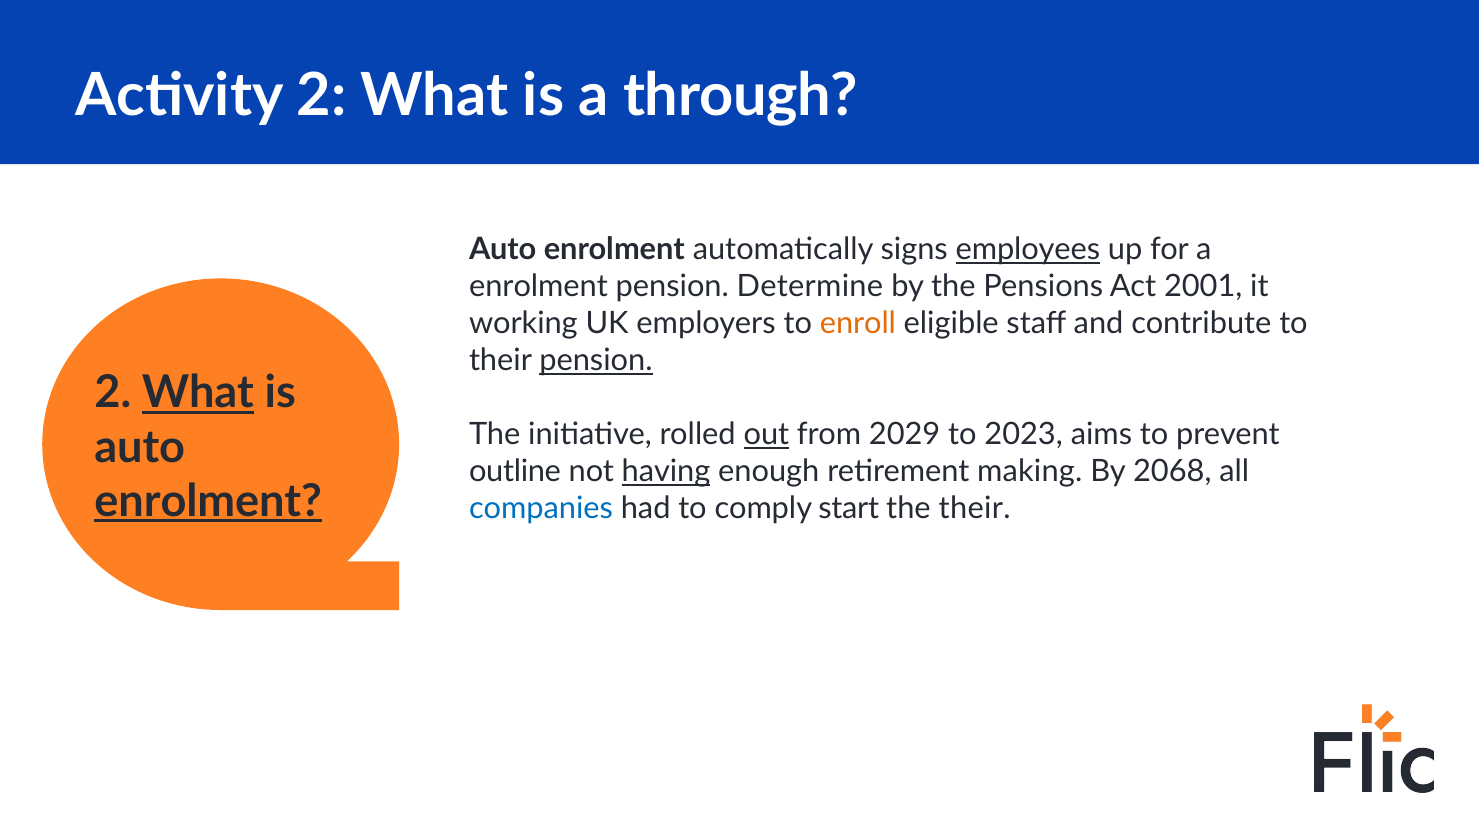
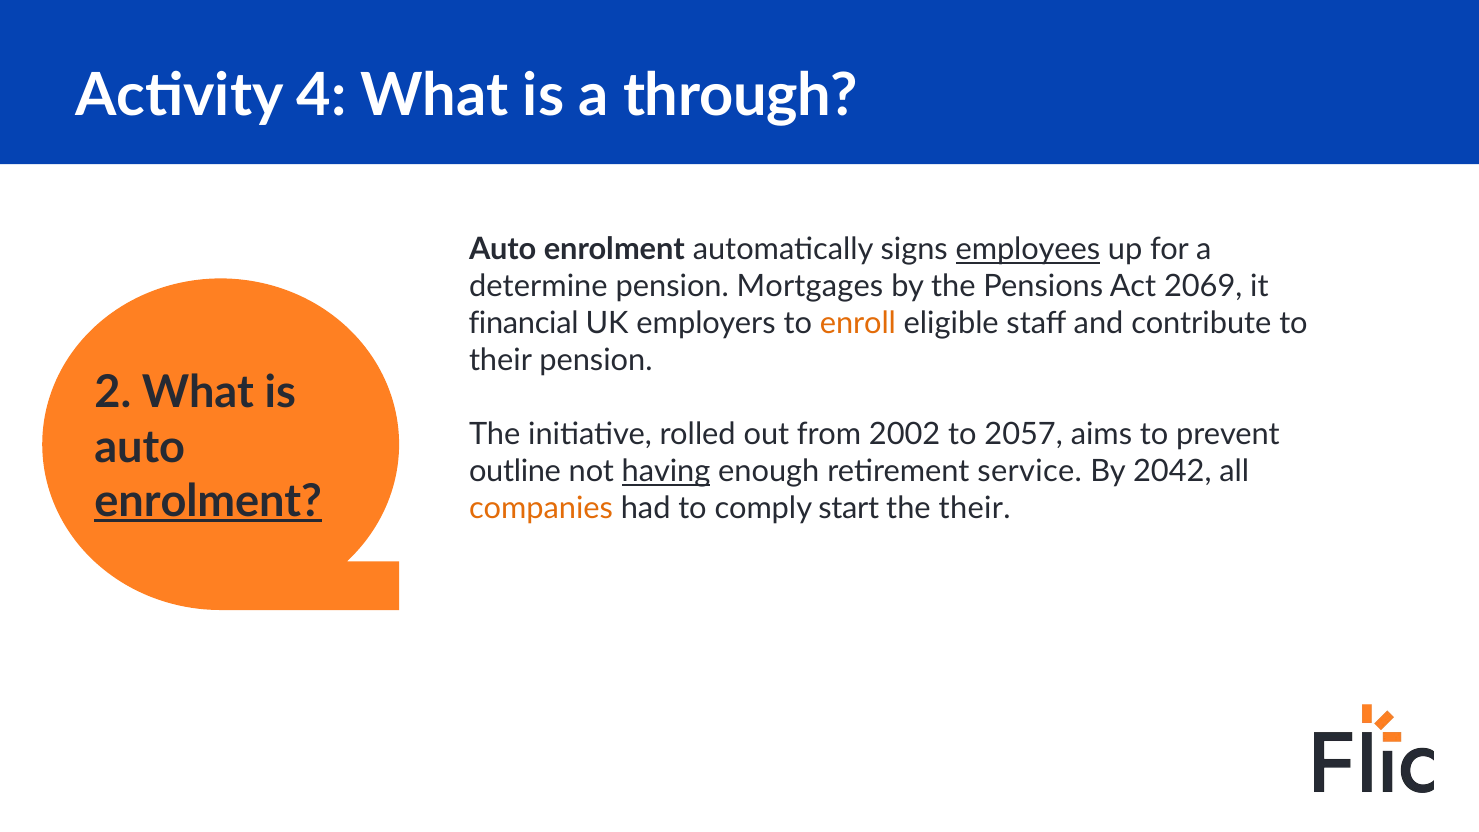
Activity 2: 2 -> 4 (321, 95)
enrolment: enrolment -> determine (538, 287)
Determine: Determine -> Mortgages (810, 287)
2001: 2001 -> 2069 (1203, 287)
working: working -> financial (524, 324)
pension underline: present -> none (596, 361)
What underline: present -> none (198, 393)
out underline: present -> none (766, 435)
2029: 2029 -> 2002 (905, 435)
2023: 2023 -> 2057 (1024, 435)
making: making -> service (1030, 472)
2068: 2068 -> 2042 (1172, 472)
companies colour: blue -> orange (541, 509)
